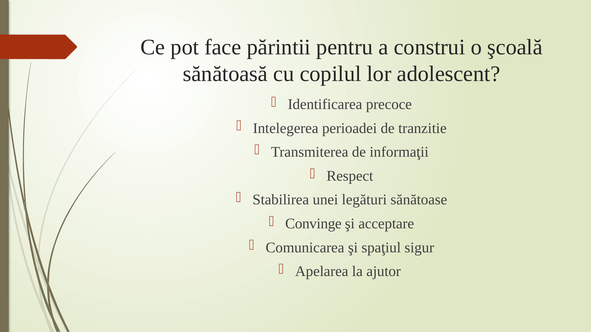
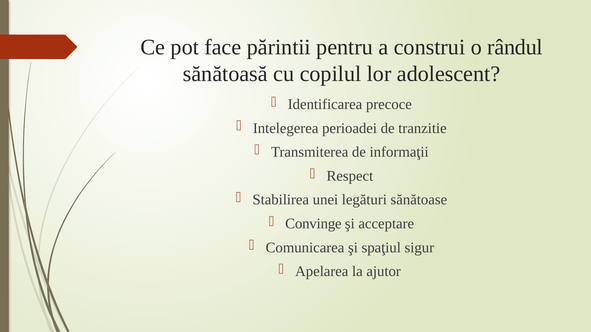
şcoală: şcoală -> rândul (515, 47)
